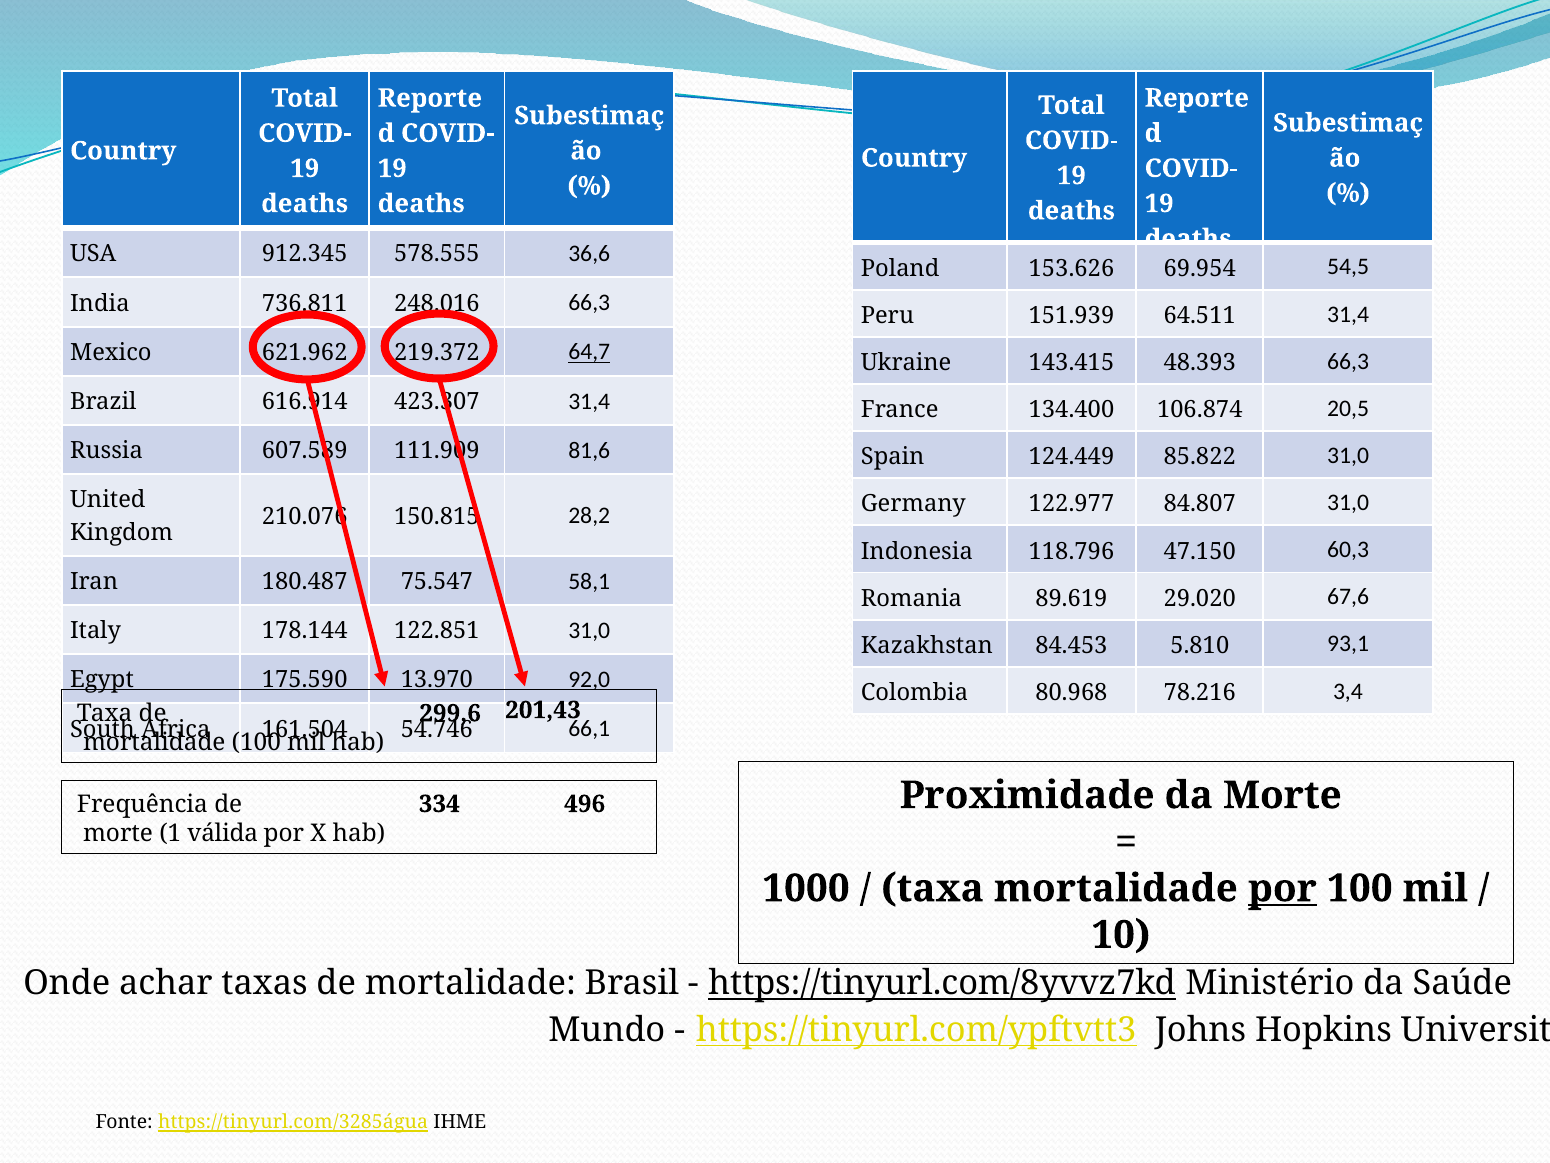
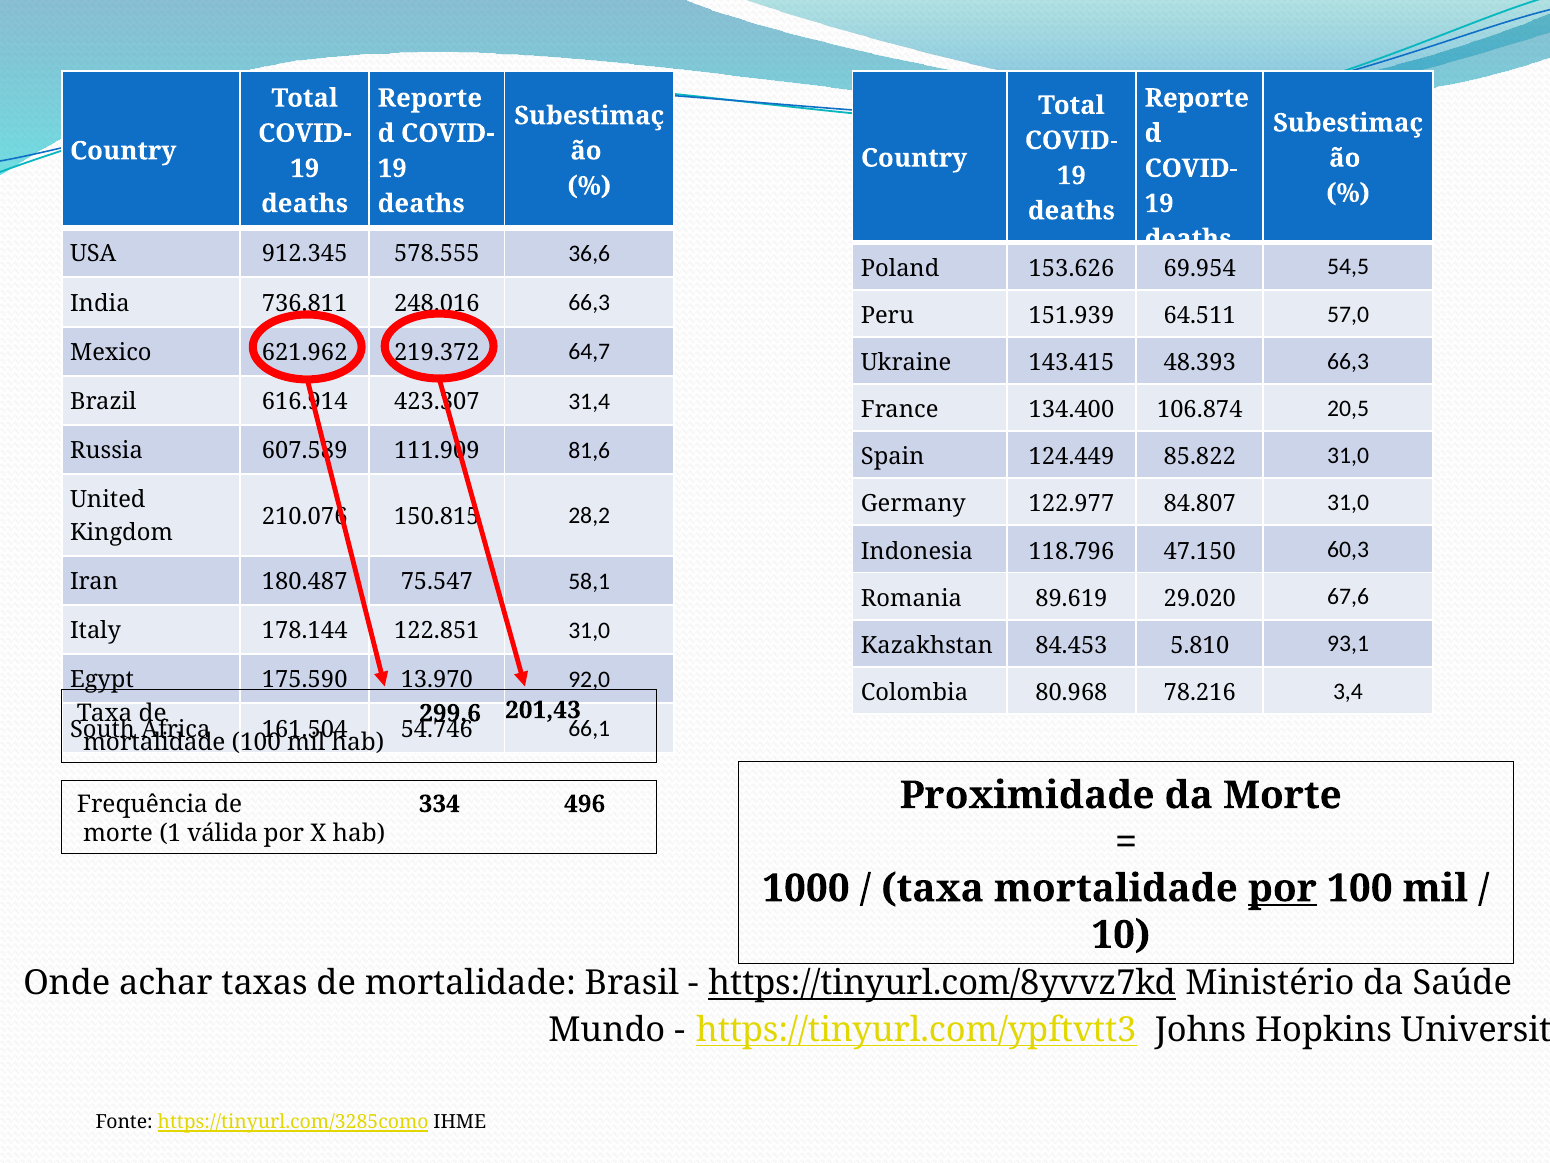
64.511 31,4: 31,4 -> 57,0 (1348, 314)
64,7 underline: present -> none (589, 352)
https://tinyurl.com/3285água: https://tinyurl.com/3285água -> https://tinyurl.com/3285como (293, 1122)
